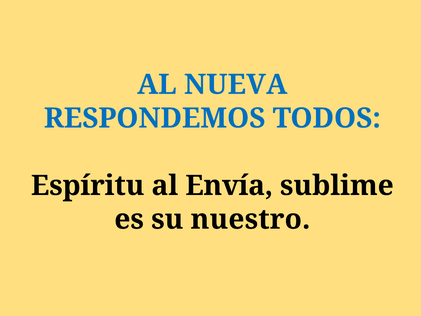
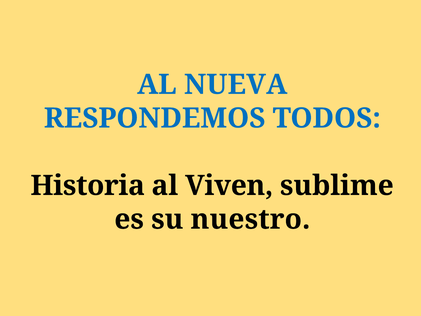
Espíritu: Espíritu -> Historia (88, 186)
Envía: Envía -> Viven (229, 186)
